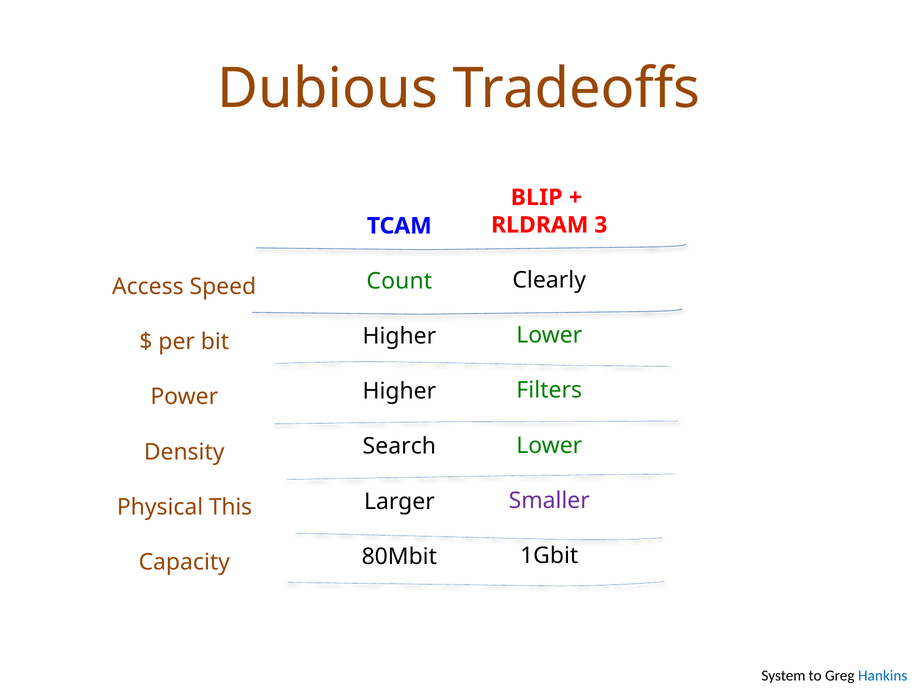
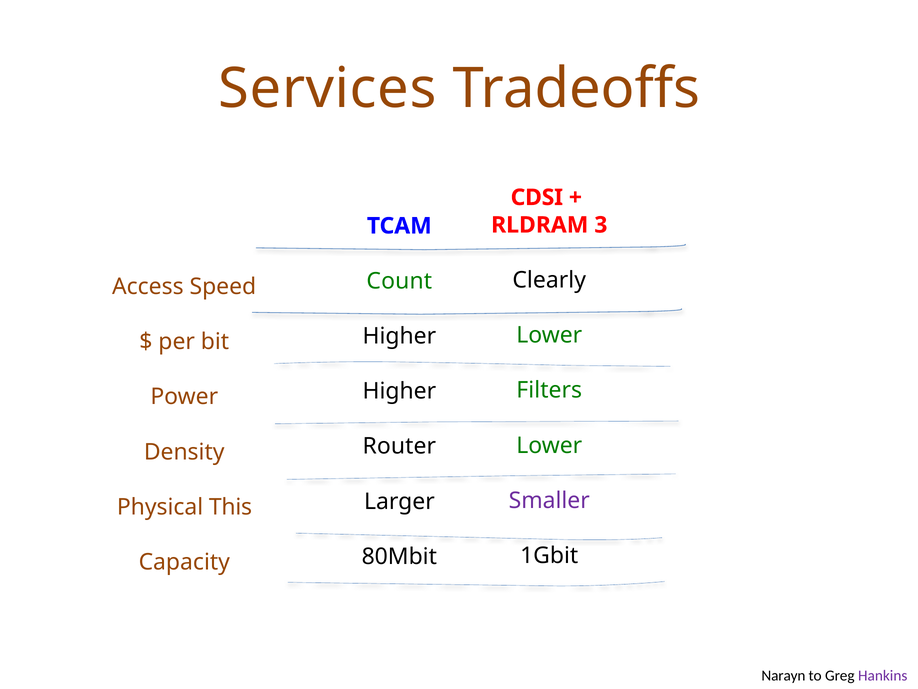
Dubious: Dubious -> Services (327, 89)
BLIP: BLIP -> CDSI (537, 197)
Search: Search -> Router (399, 446)
System: System -> Narayn (783, 675)
Hankins colour: blue -> purple (883, 675)
